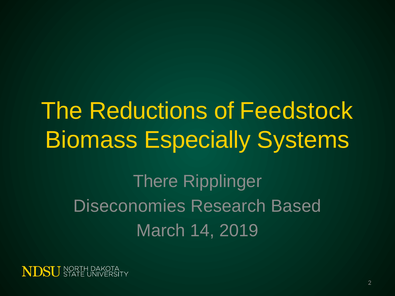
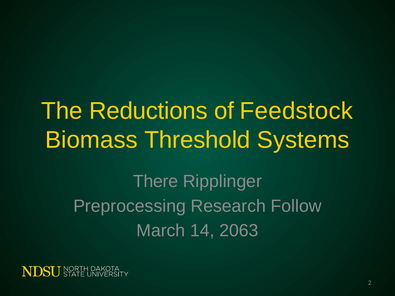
Especially: Especially -> Threshold (197, 140)
Diseconomies: Diseconomies -> Preprocessing (130, 206)
Based: Based -> Follow (296, 206)
2019: 2019 -> 2063 (239, 231)
